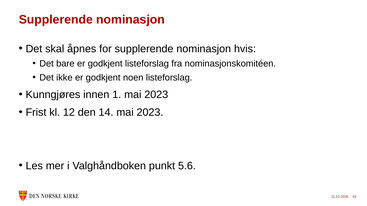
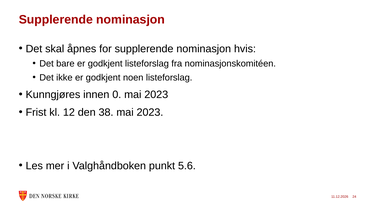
1: 1 -> 0 (117, 95)
14: 14 -> 38 (106, 113)
